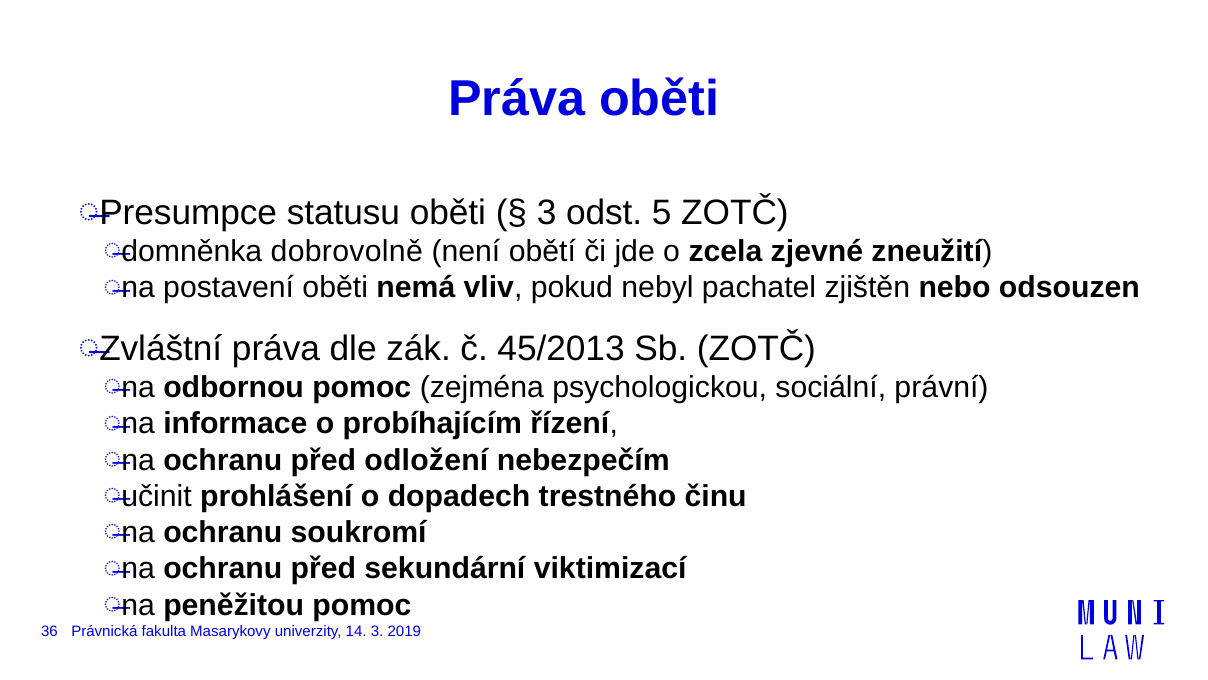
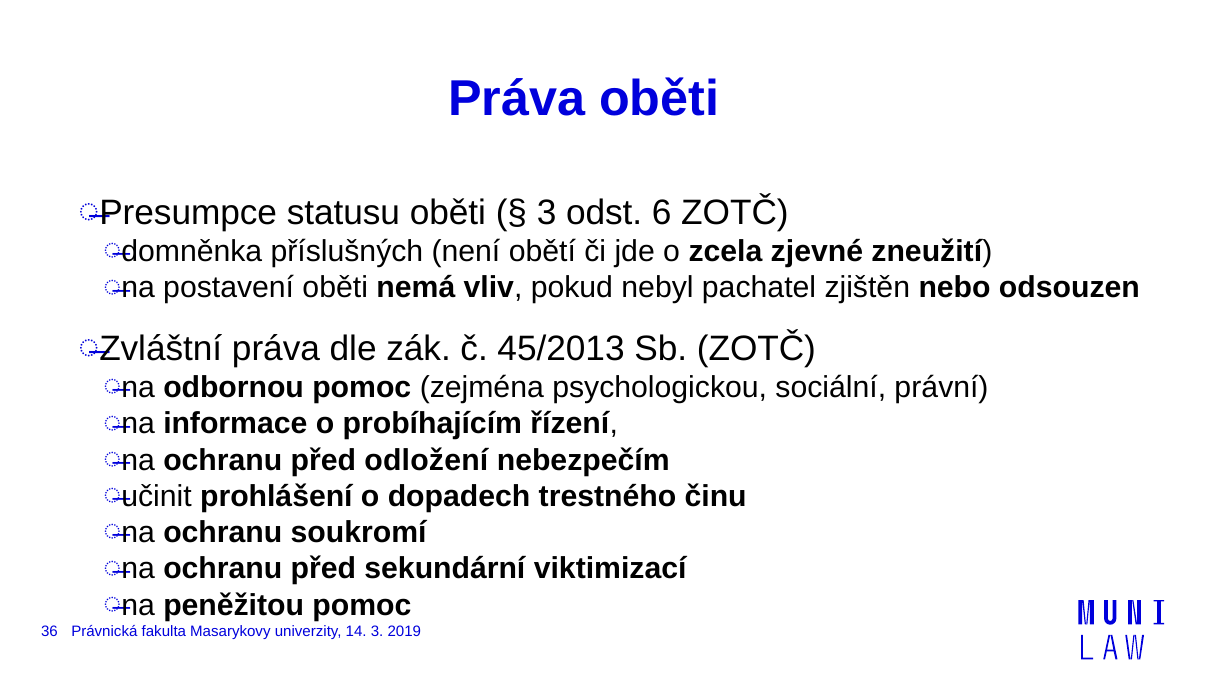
5: 5 -> 6 (662, 212)
dobrovolně: dobrovolně -> příslušných (347, 251)
